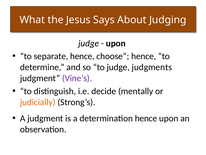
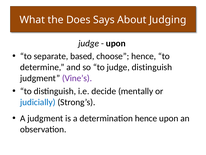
Jesus: Jesus -> Does (78, 20)
separate hence: hence -> based (82, 56)
judge judgments: judgments -> distinguish (152, 67)
judicially colour: orange -> blue (38, 102)
